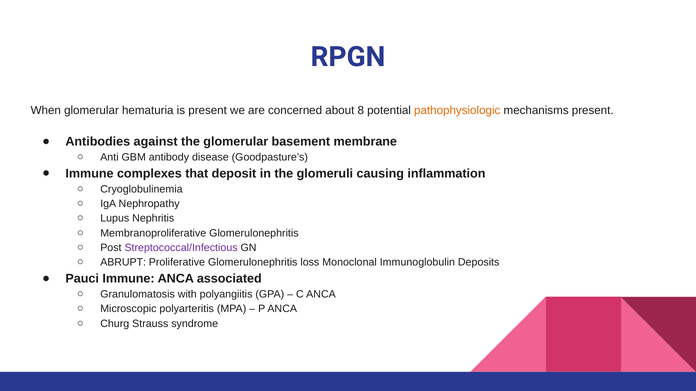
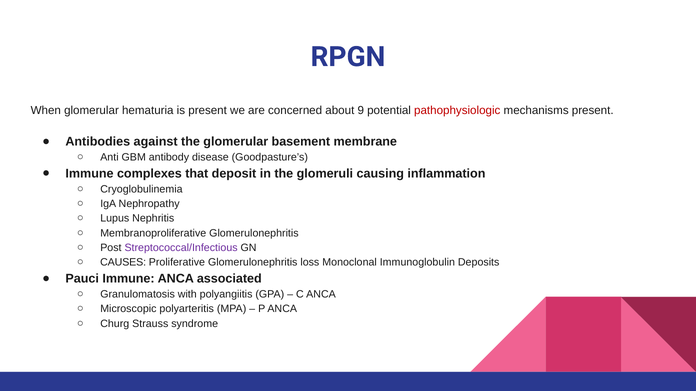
8: 8 -> 9 (361, 110)
pathophysiologic colour: orange -> red (457, 110)
ABRUPT: ABRUPT -> CAUSES (123, 263)
